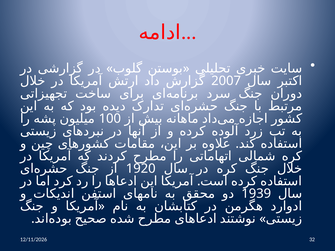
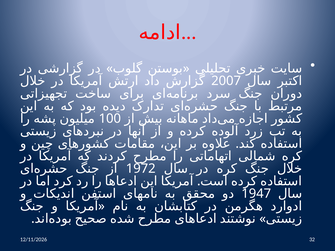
1920: 1920 -> 1972 (141, 169)
1939: 1939 -> 1947 (256, 194)
